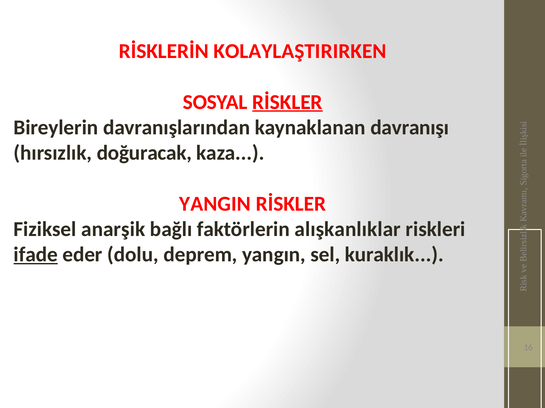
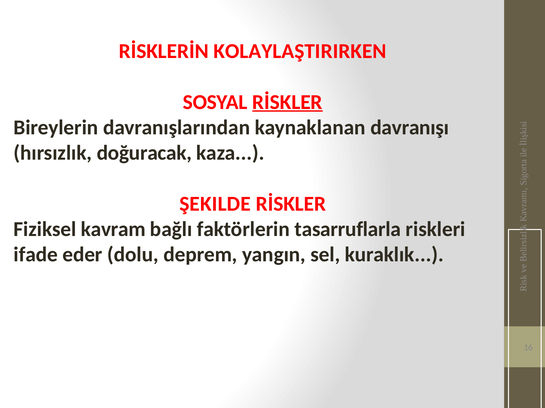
YANGIN: YANGIN -> ŞEKILDE (215, 204)
anarşik: anarşik -> kavram (113, 230)
alışkanlıklar: alışkanlıklar -> tasarruflarla (348, 230)
ifade underline: present -> none (36, 255)
